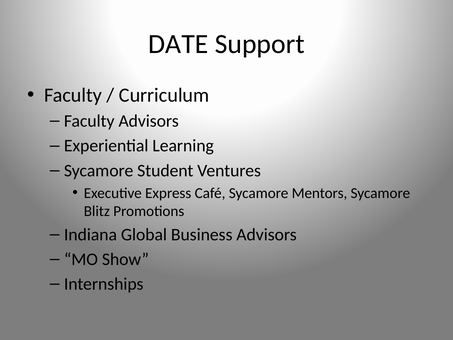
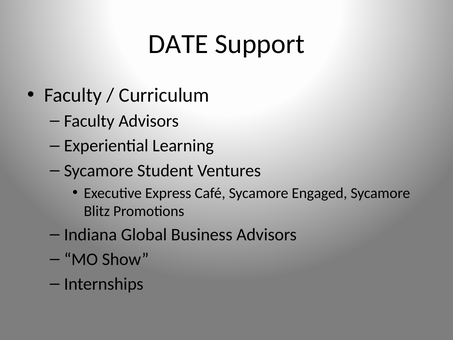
Mentors: Mentors -> Engaged (319, 193)
